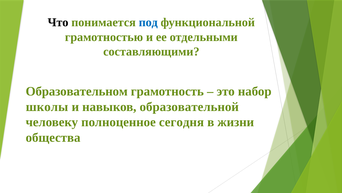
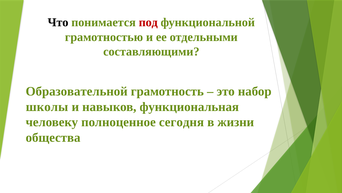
под colour: blue -> red (148, 22)
Образовательном: Образовательном -> Образовательной (77, 91)
образовательной: образовательной -> функциональная (189, 106)
